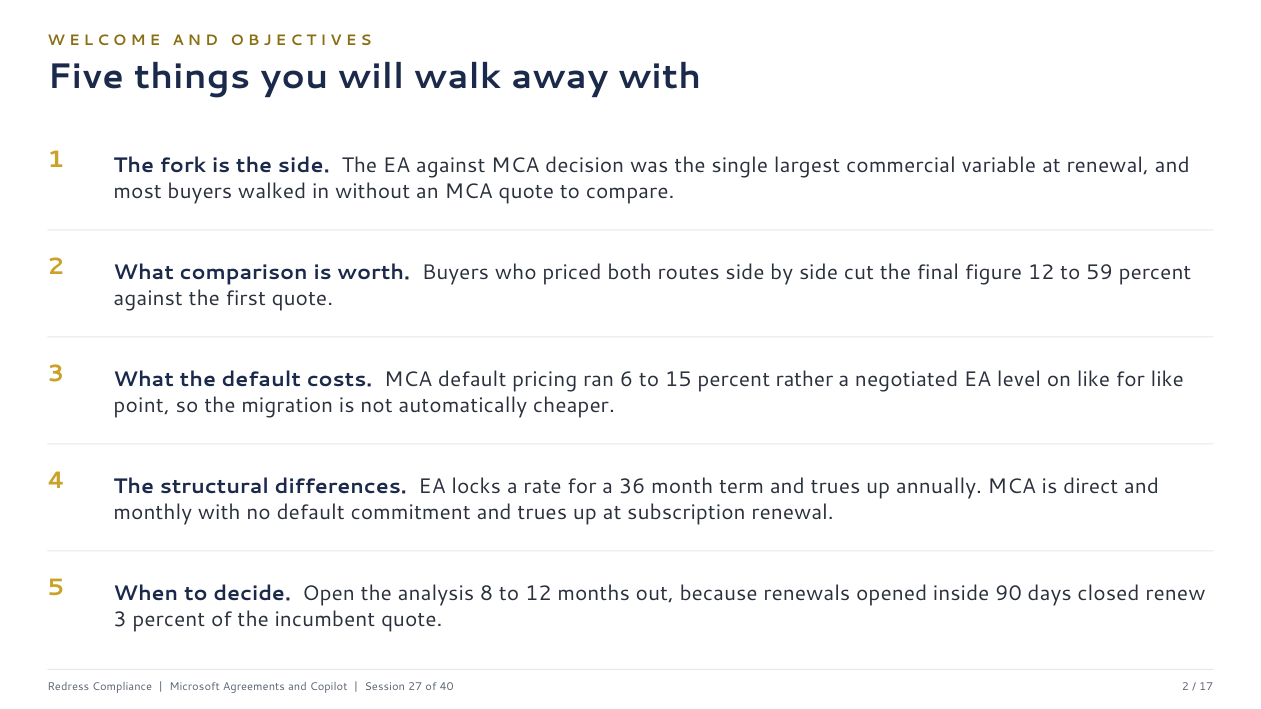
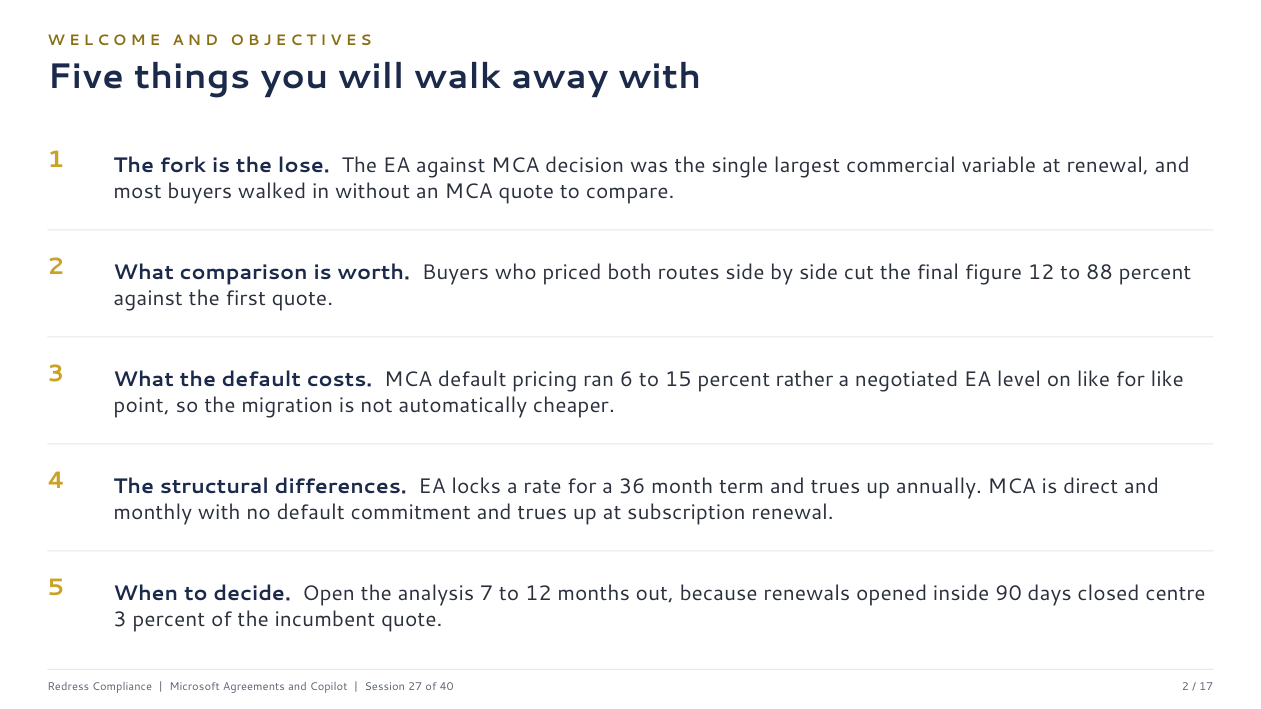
the side: side -> lose (304, 165)
59: 59 -> 88 (1100, 272)
8: 8 -> 7 (487, 594)
renew: renew -> centre (1176, 594)
